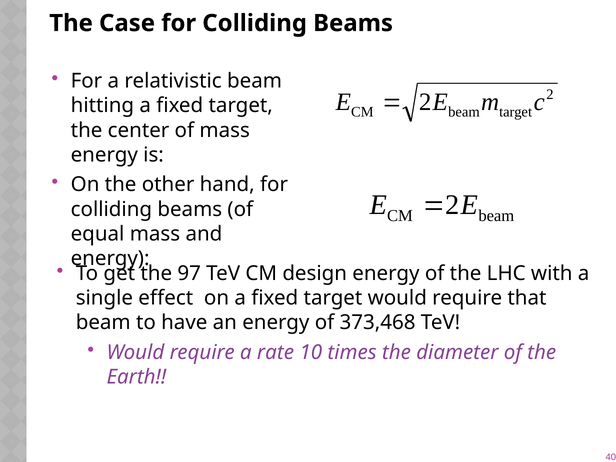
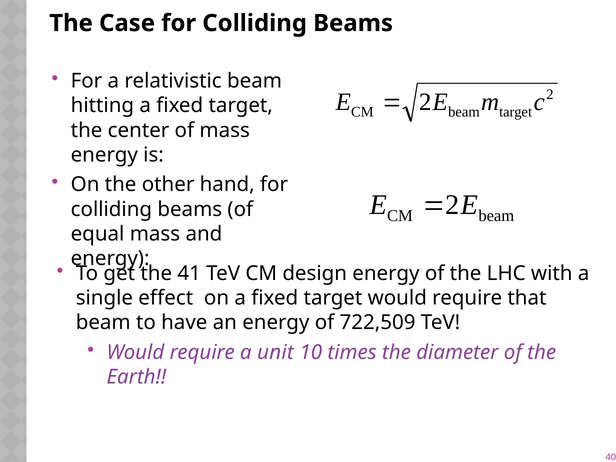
97: 97 -> 41 (189, 273)
373,468: 373,468 -> 722,509 (378, 323)
rate: rate -> unit (275, 352)
